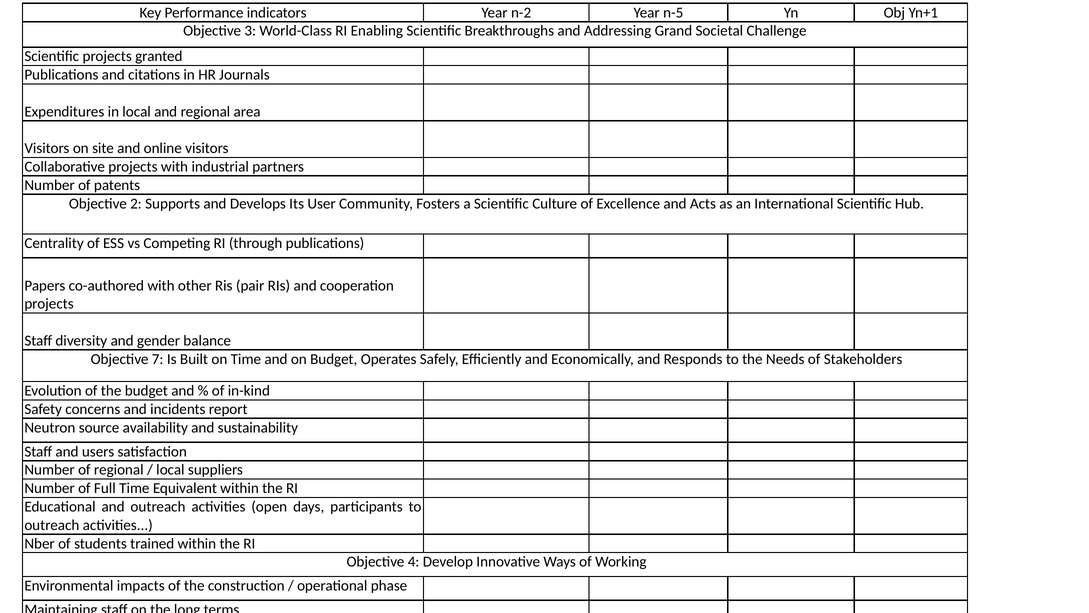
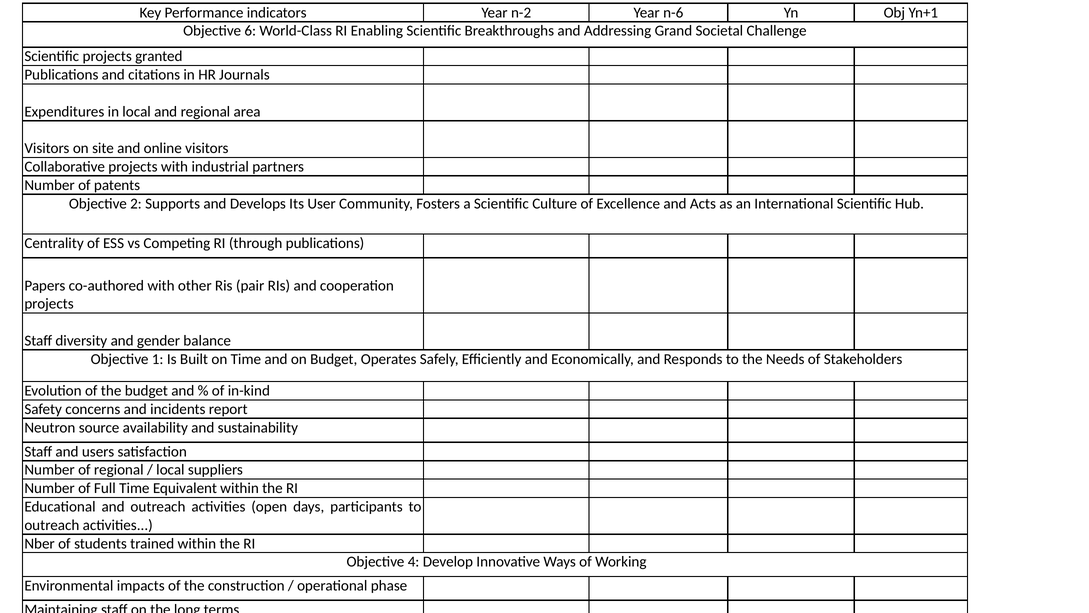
n-5: n-5 -> n-6 (673, 13)
3: 3 -> 6 (250, 31)
7: 7 -> 1 (158, 359)
